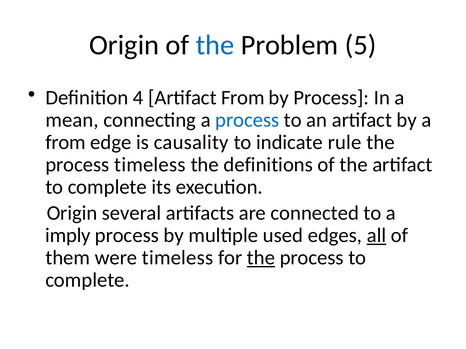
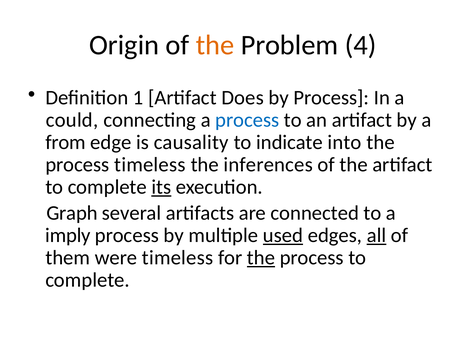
the colour: blue -> orange (215, 45)
5: 5 -> 4 (361, 45)
4: 4 -> 1 (138, 98)
Artifact From: From -> Does (243, 98)
mean: mean -> could (72, 120)
rule: rule -> into (345, 143)
definitions: definitions -> inferences (268, 165)
its underline: none -> present (161, 187)
Origin: Origin -> Graph (72, 213)
used underline: none -> present (283, 236)
